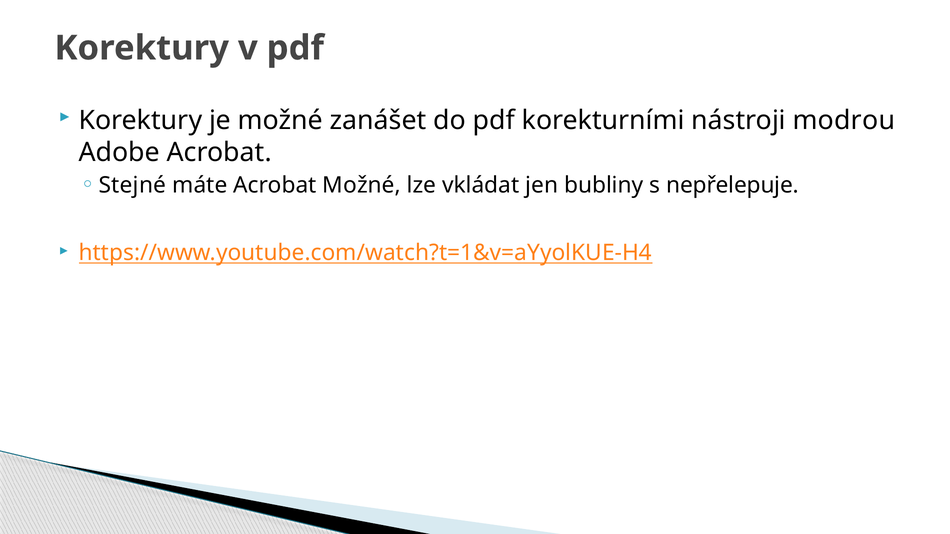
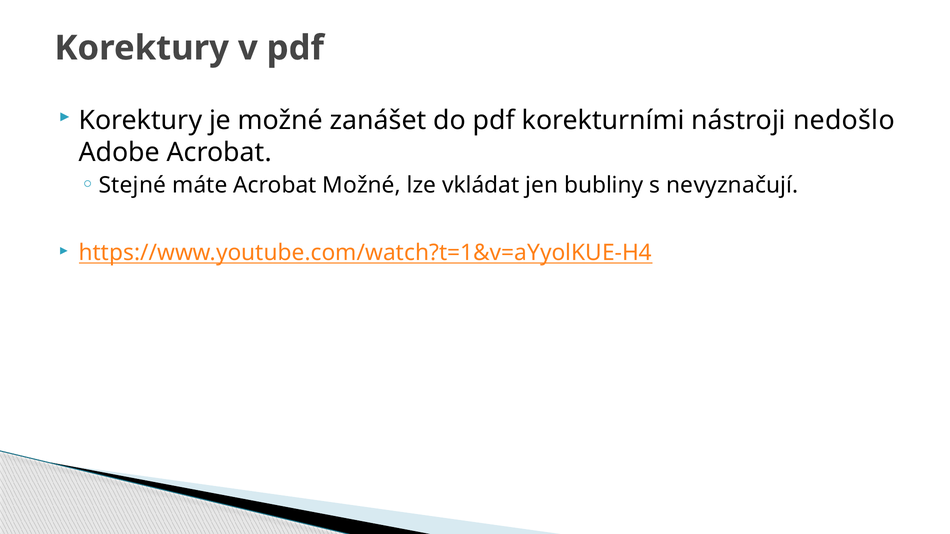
modrou: modrou -> nedošlo (844, 121)
nepřelepuje: nepřelepuje -> nevyznačují (732, 185)
